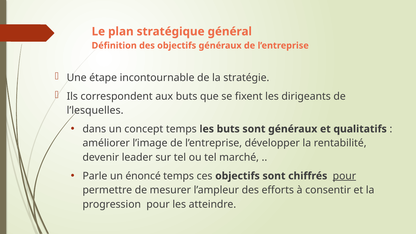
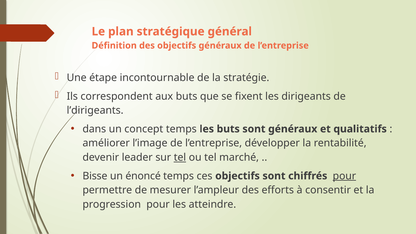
l’lesquelles: l’lesquelles -> l’dirigeants (95, 110)
tel underline: none -> present (180, 157)
Parle: Parle -> Bisse (95, 176)
